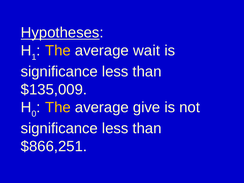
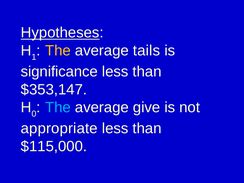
wait: wait -> tails (147, 50)
$135,009: $135,009 -> $353,147 (54, 89)
The colour: yellow -> light blue (58, 107)
significance: significance -> appropriate (59, 128)
$866,251: $866,251 -> $115,000 (54, 146)
